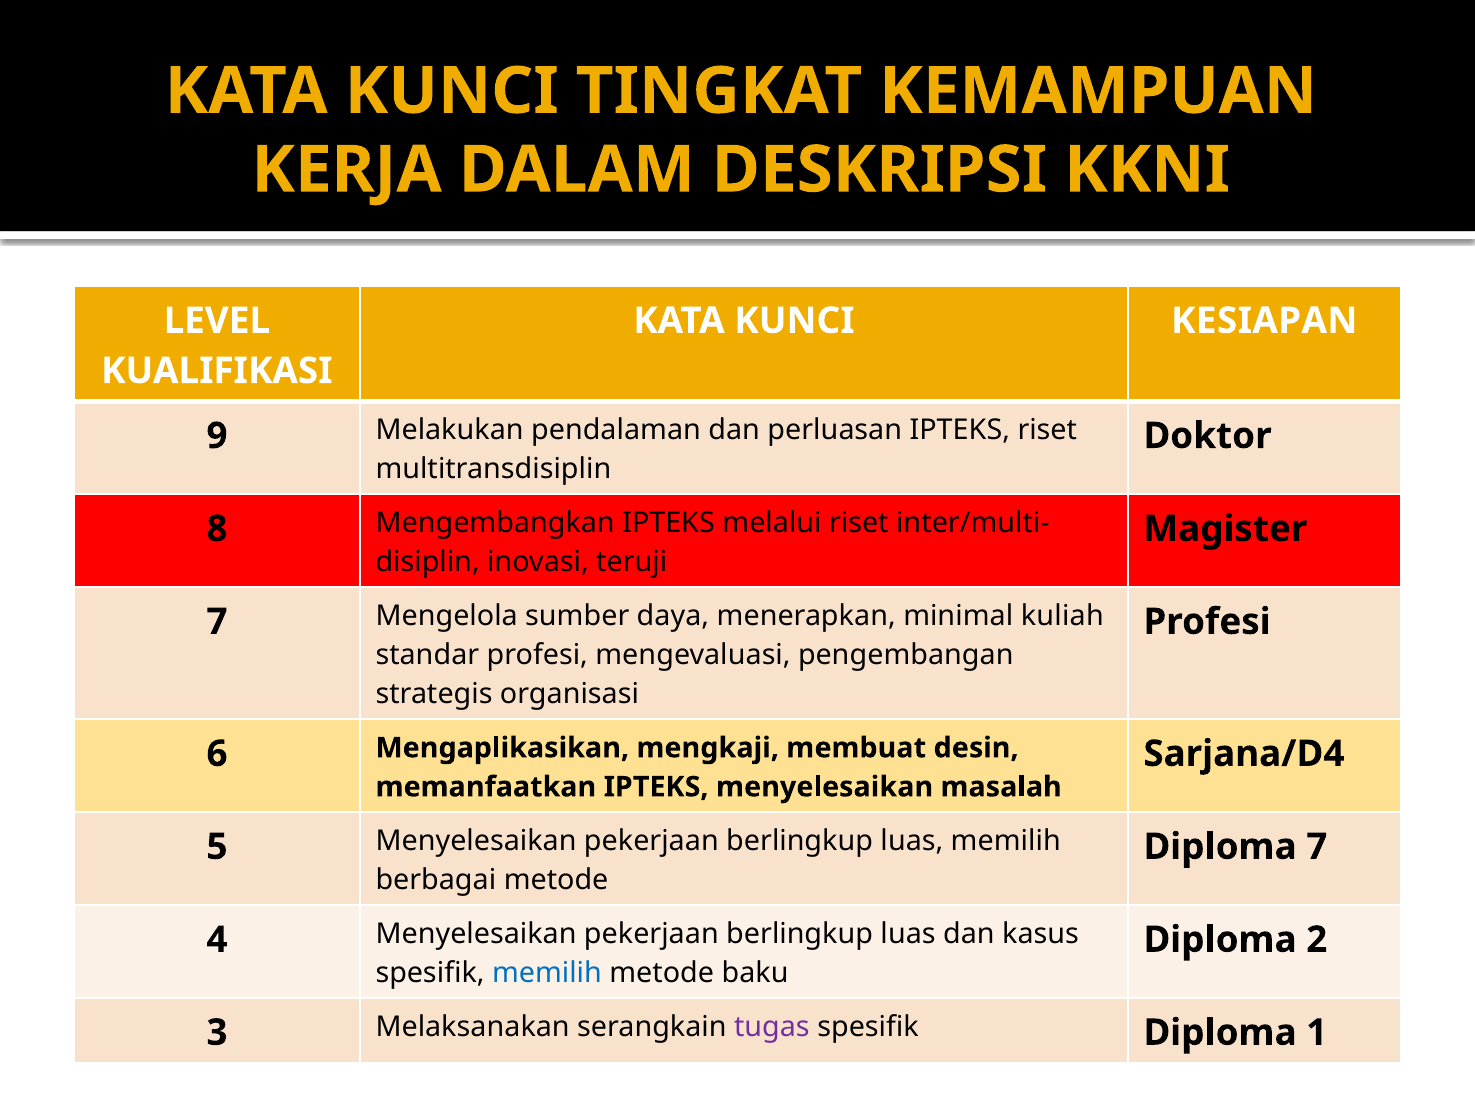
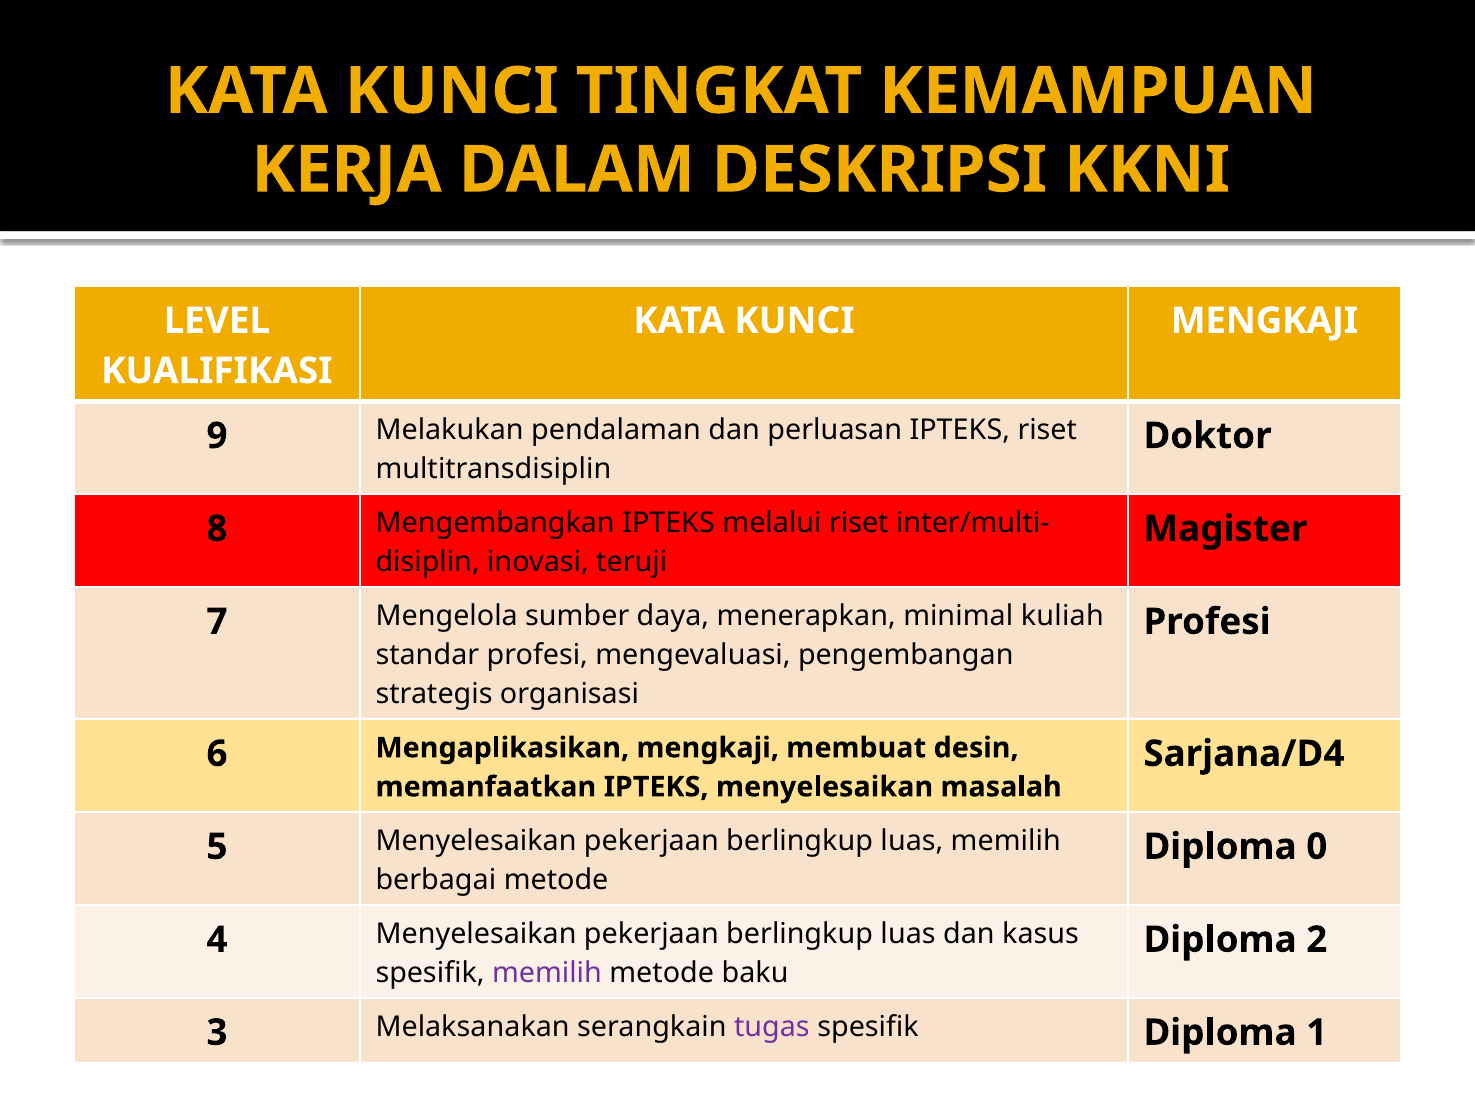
KUNCI KESIAPAN: KESIAPAN -> MENGKAJI (1264, 321)
Diploma 7: 7 -> 0 (1317, 847)
memilih colour: blue -> purple (547, 973)
